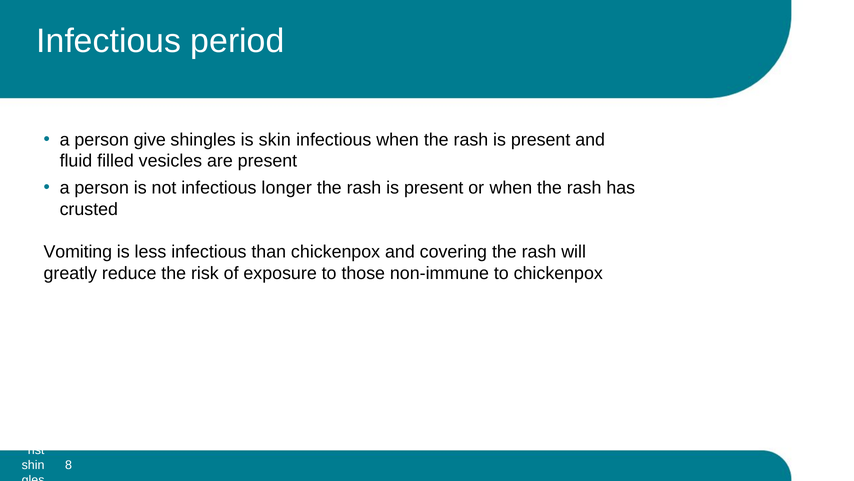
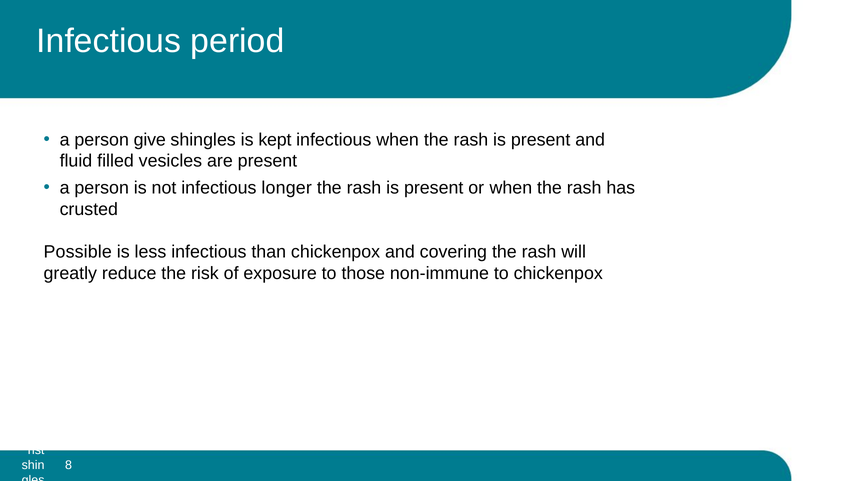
skin: skin -> kept (275, 139)
Vomiting: Vomiting -> Possible (78, 252)
